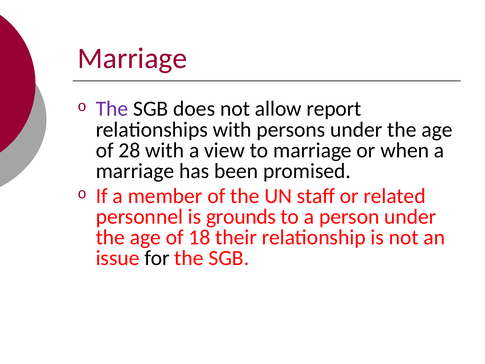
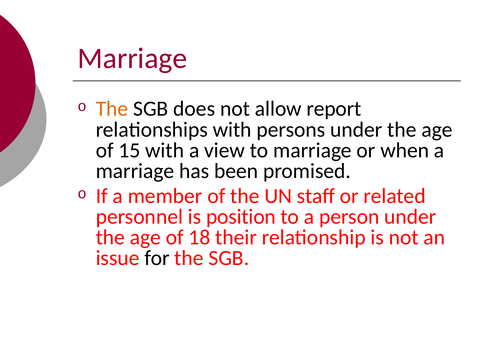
The colour: purple -> orange (112, 109)
28: 28 -> 15 (129, 150)
grounds: grounds -> position (241, 217)
